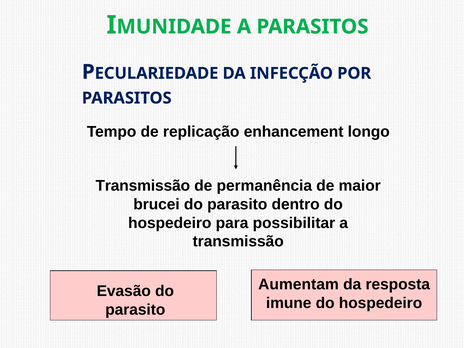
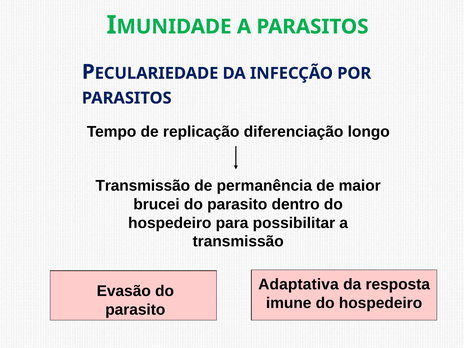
enhancement: enhancement -> diferenciação (294, 132)
Aumentam: Aumentam -> Adaptativa (298, 284)
